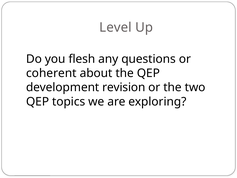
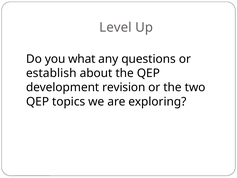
flesh: flesh -> what (82, 59)
coherent: coherent -> establish (51, 73)
